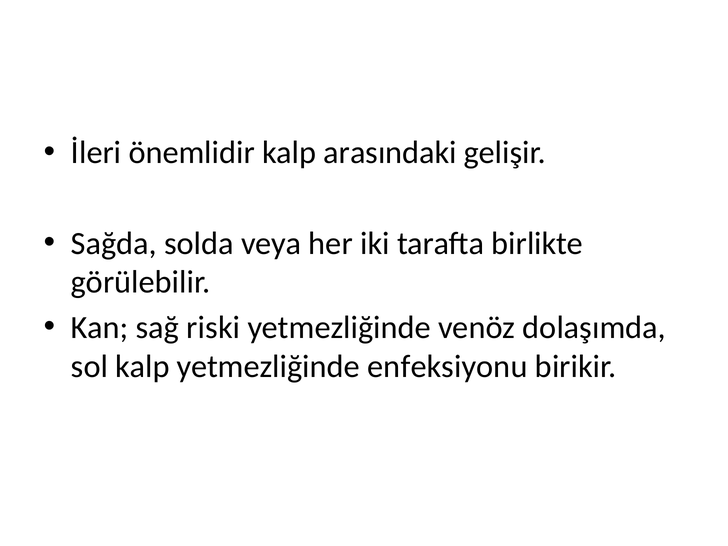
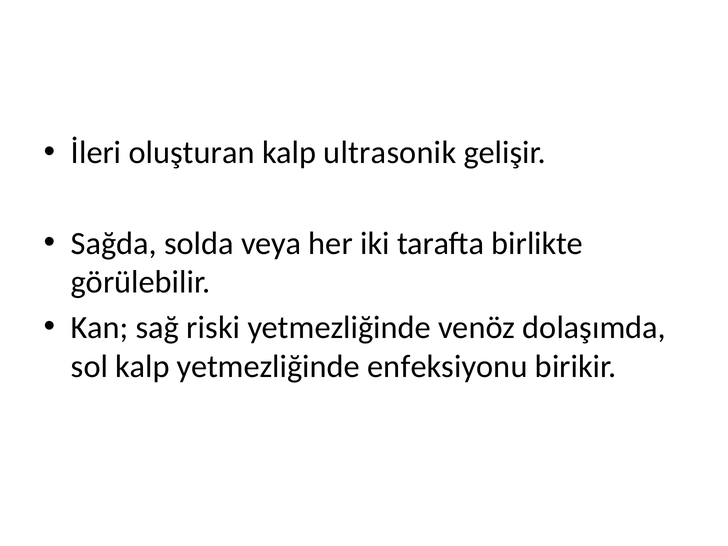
önemlidir: önemlidir -> oluşturan (192, 153)
arasındaki: arasındaki -> ultrasonik (390, 153)
